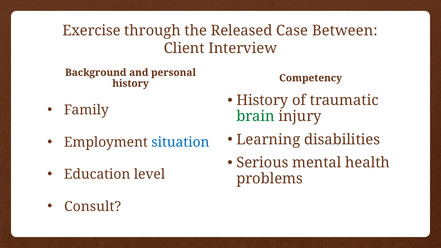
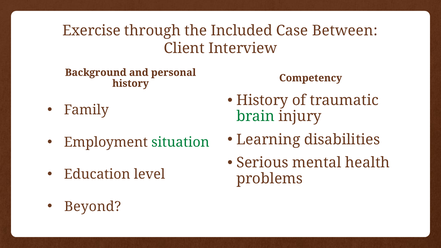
Released: Released -> Included (242, 31)
situation colour: blue -> green (180, 142)
Consult: Consult -> Beyond (93, 207)
